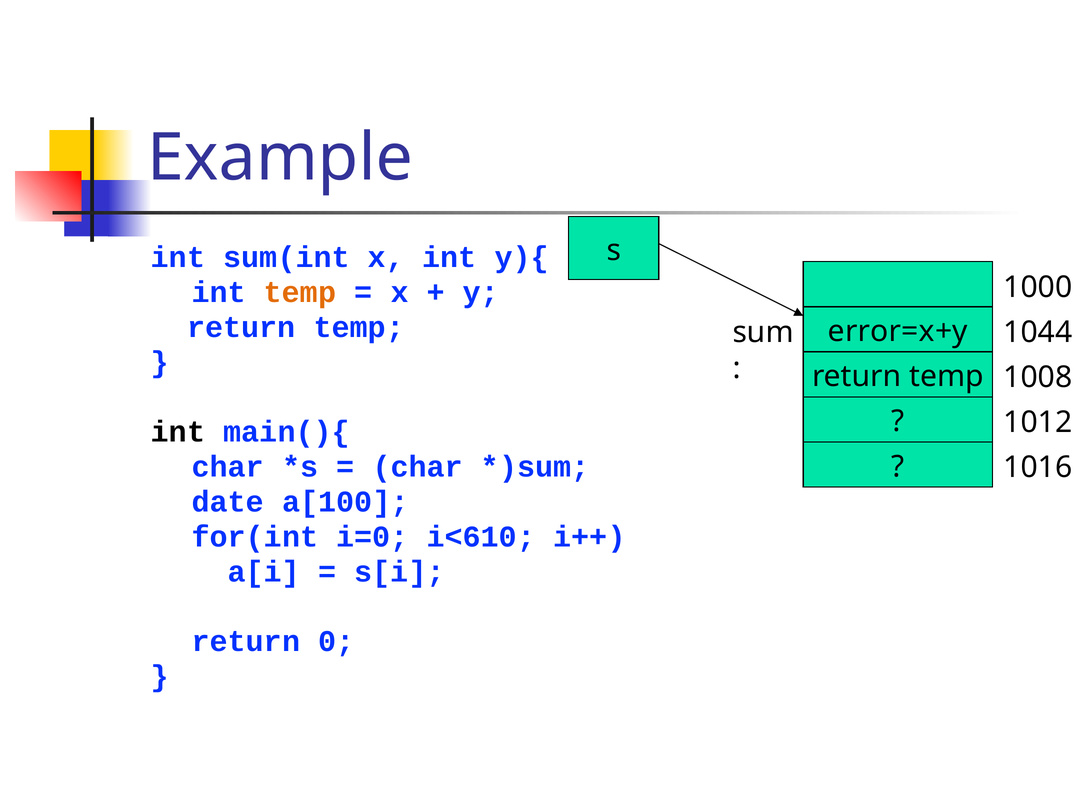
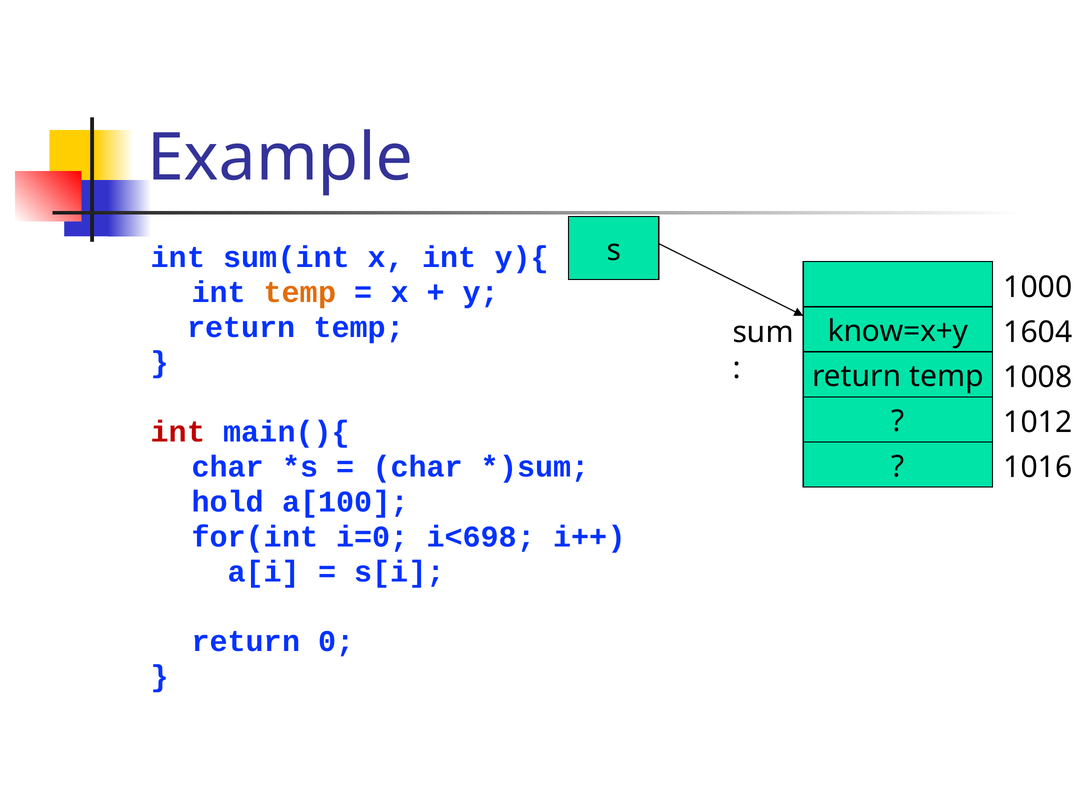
error=x+y: error=x+y -> know=x+y (898, 331)
1044: 1044 -> 1604 (1038, 332)
int colour: black -> red (178, 432)
date: date -> hold (228, 502)
i<610: i<610 -> i<698 (481, 537)
